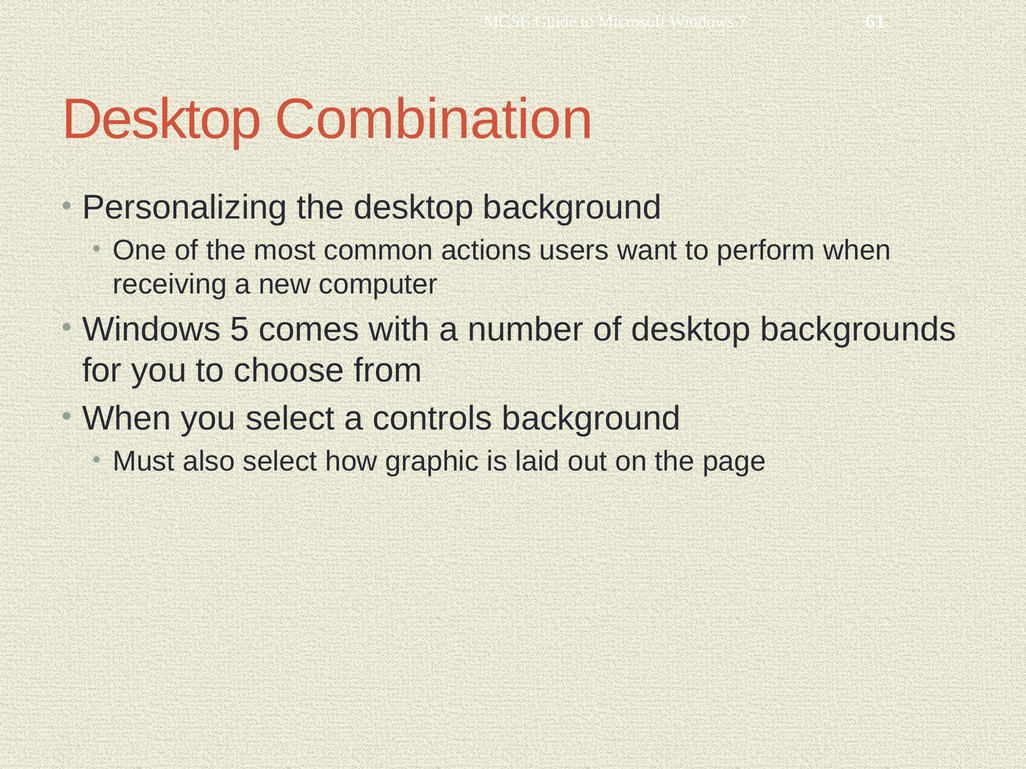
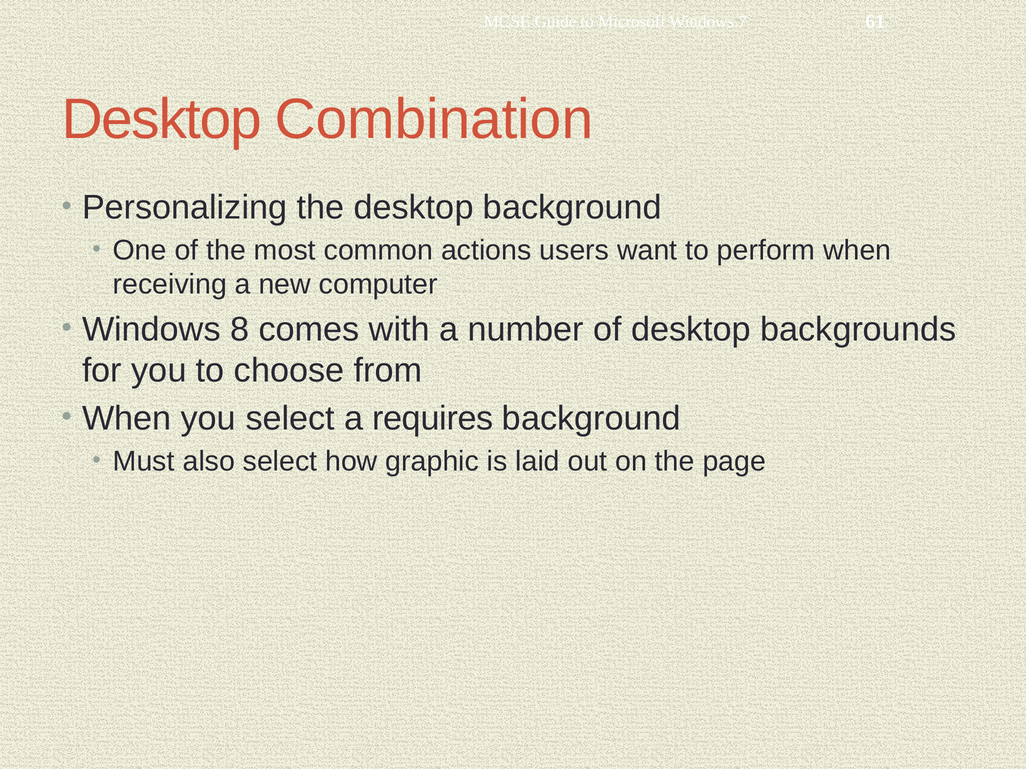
5: 5 -> 8 (240, 330)
controls: controls -> requires (433, 418)
